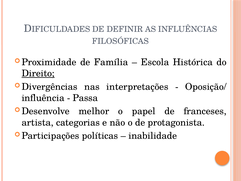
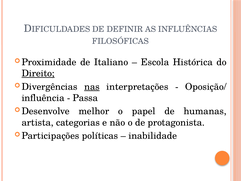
Família: Família -> Italiano (111, 62)
nas underline: none -> present (92, 87)
franceses: franceses -> humanas (205, 111)
